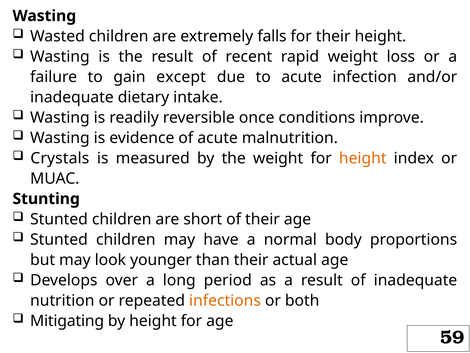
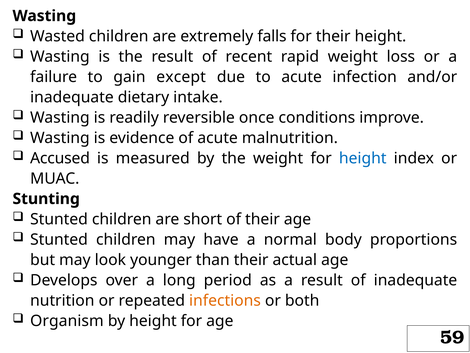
Crystals: Crystals -> Accused (60, 158)
height colour: orange -> blue (363, 158)
Mitigating: Mitigating -> Organism (67, 320)
